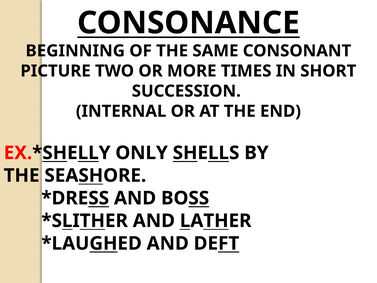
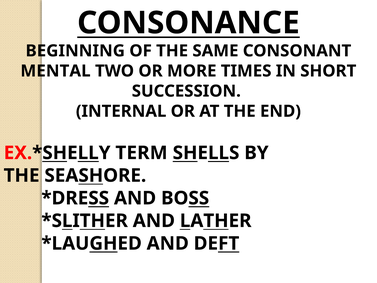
PICTURE: PICTURE -> MENTAL (55, 71)
ONLY: ONLY -> TERM (141, 153)
